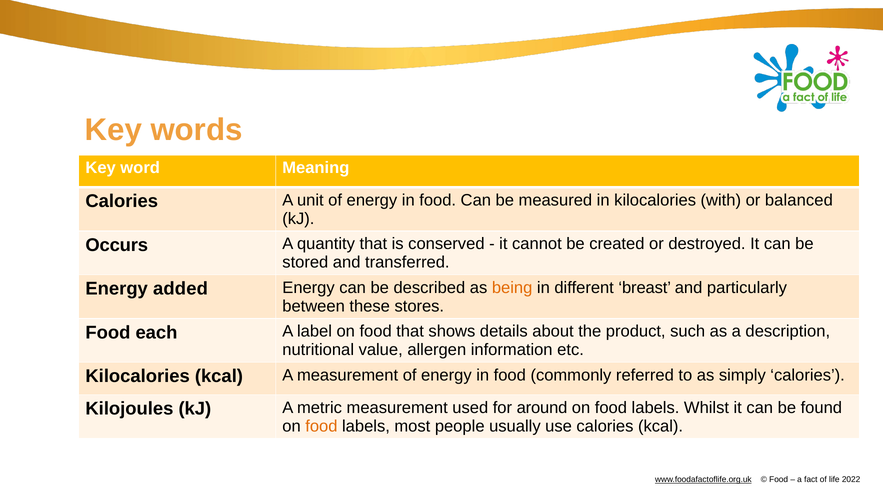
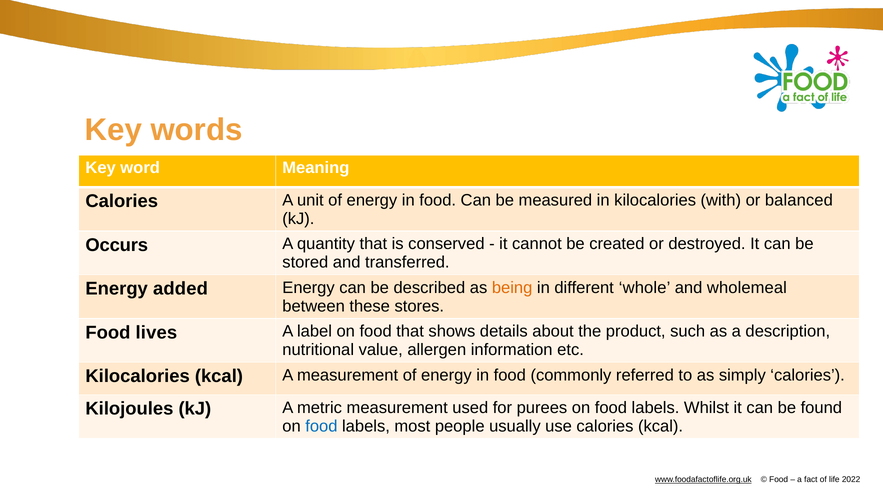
breast: breast -> whole (645, 288)
particularly: particularly -> wholemeal (747, 288)
each: each -> lives (156, 332)
around: around -> purees (542, 407)
food colour: orange -> blue (321, 426)
